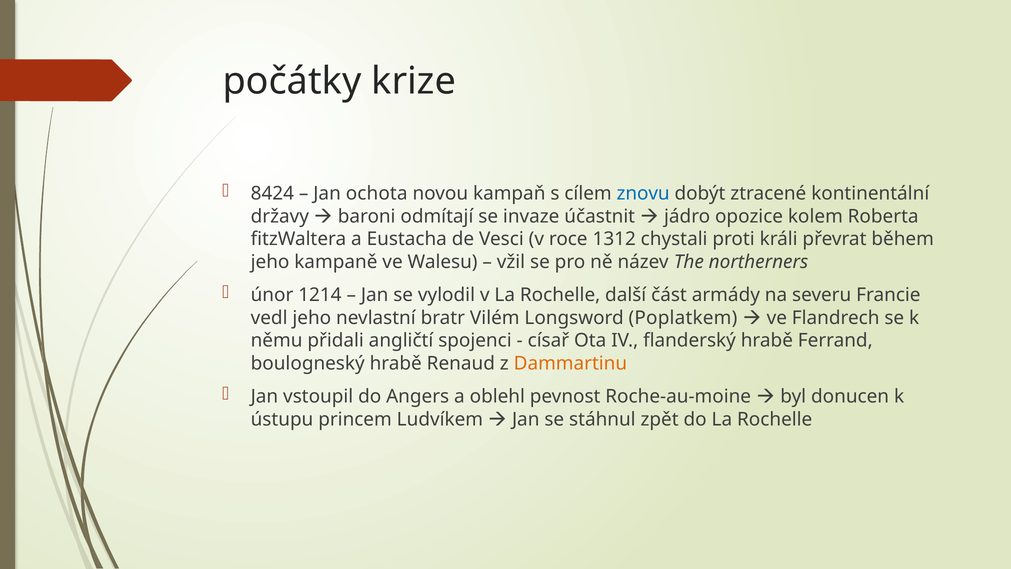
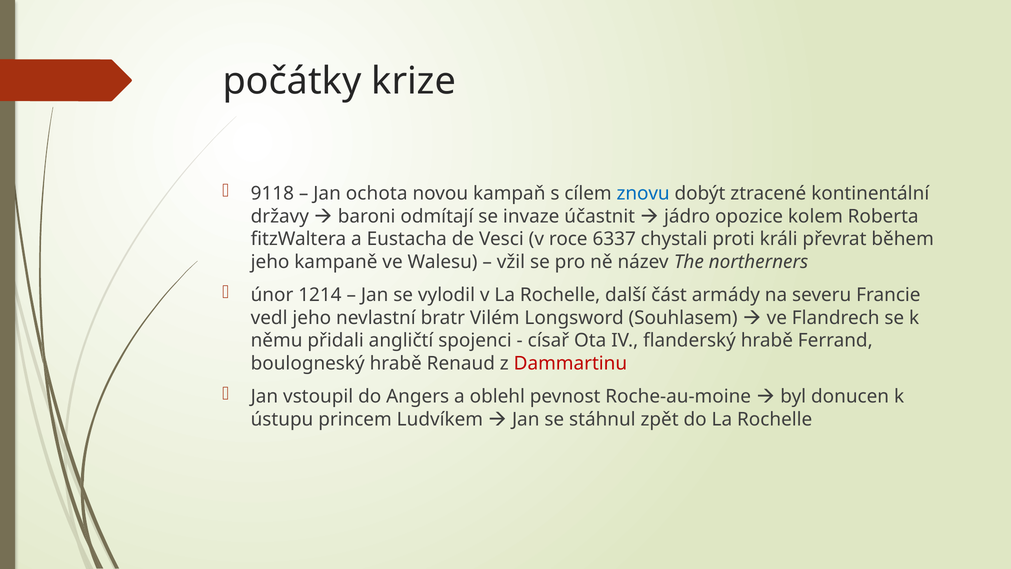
8424: 8424 -> 9118 (272, 193)
1312: 1312 -> 6337 (614, 239)
Poplatkem: Poplatkem -> Souhlasem (683, 318)
Dammartinu colour: orange -> red (570, 363)
